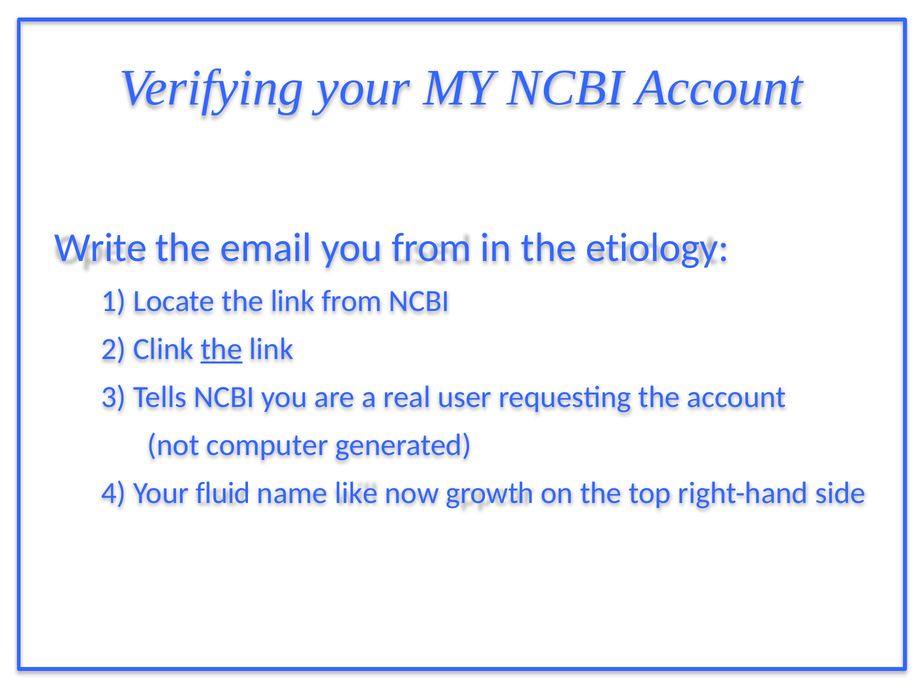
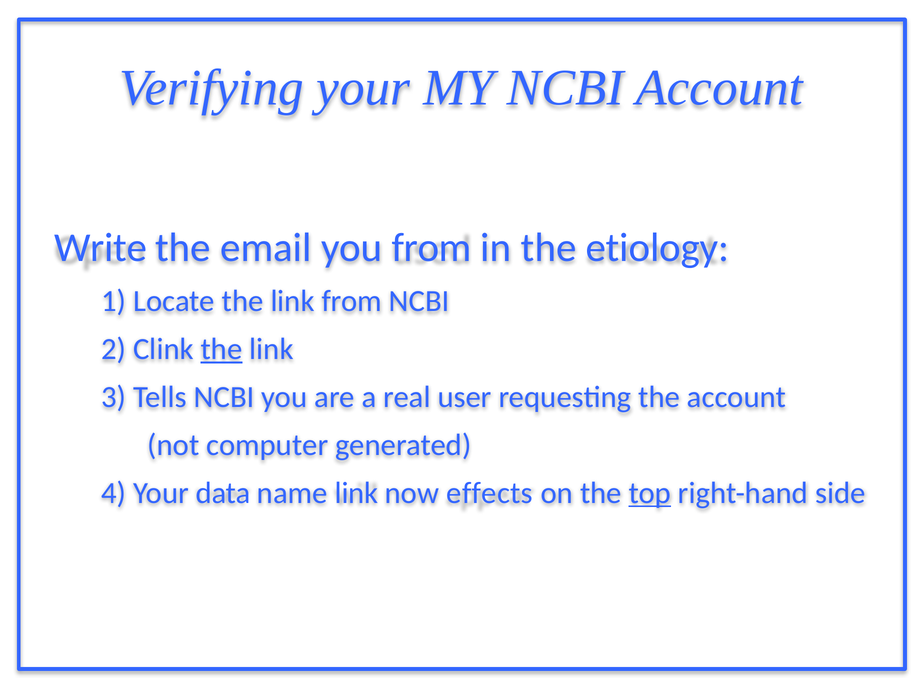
fluid: fluid -> data (223, 493)
name like: like -> link (356, 493)
growth: growth -> effects (490, 493)
top underline: none -> present (650, 493)
